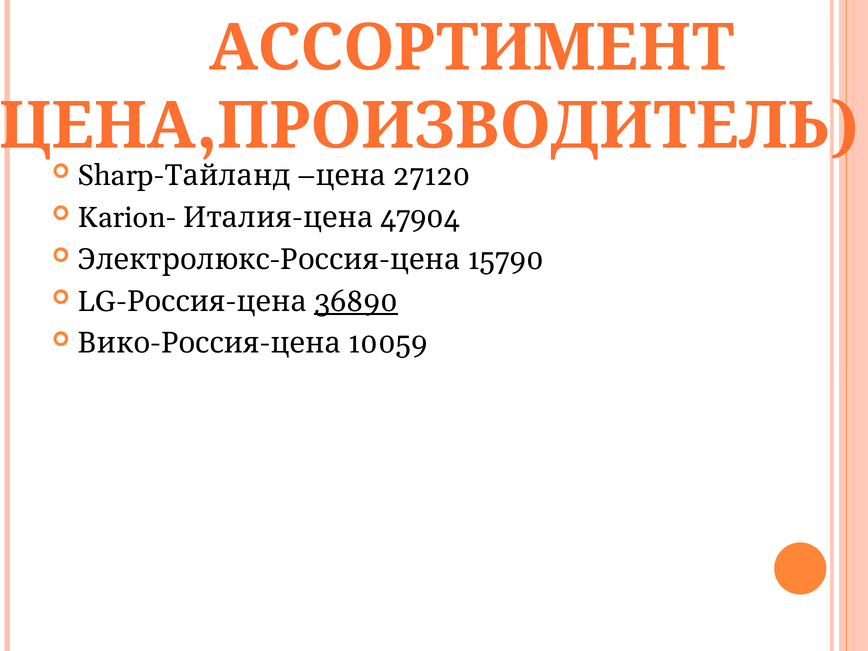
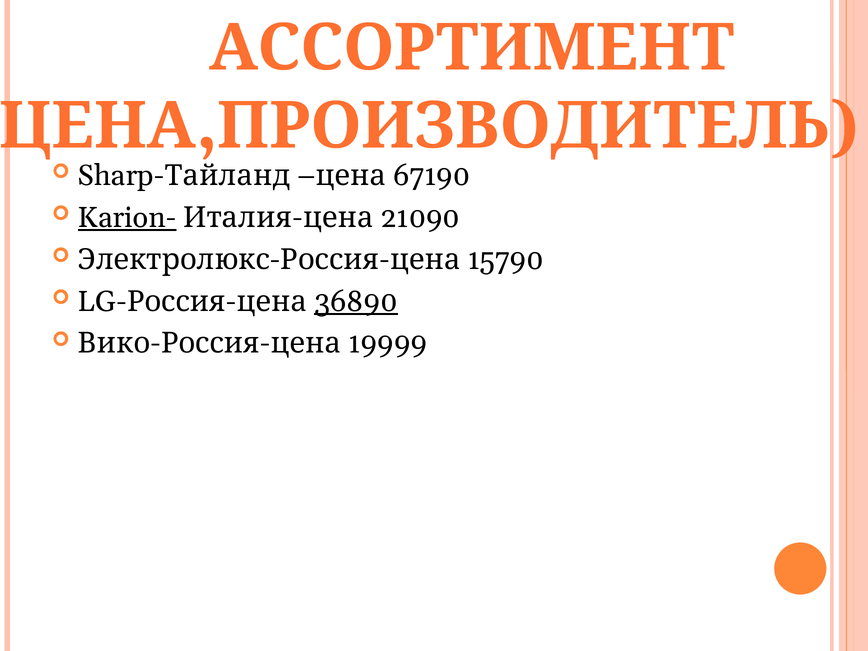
27120: 27120 -> 67190 (432, 176)
Karion- underline: none -> present (127, 218)
47904: 47904 -> 21090 (420, 218)
10059: 10059 -> 19999 (388, 343)
